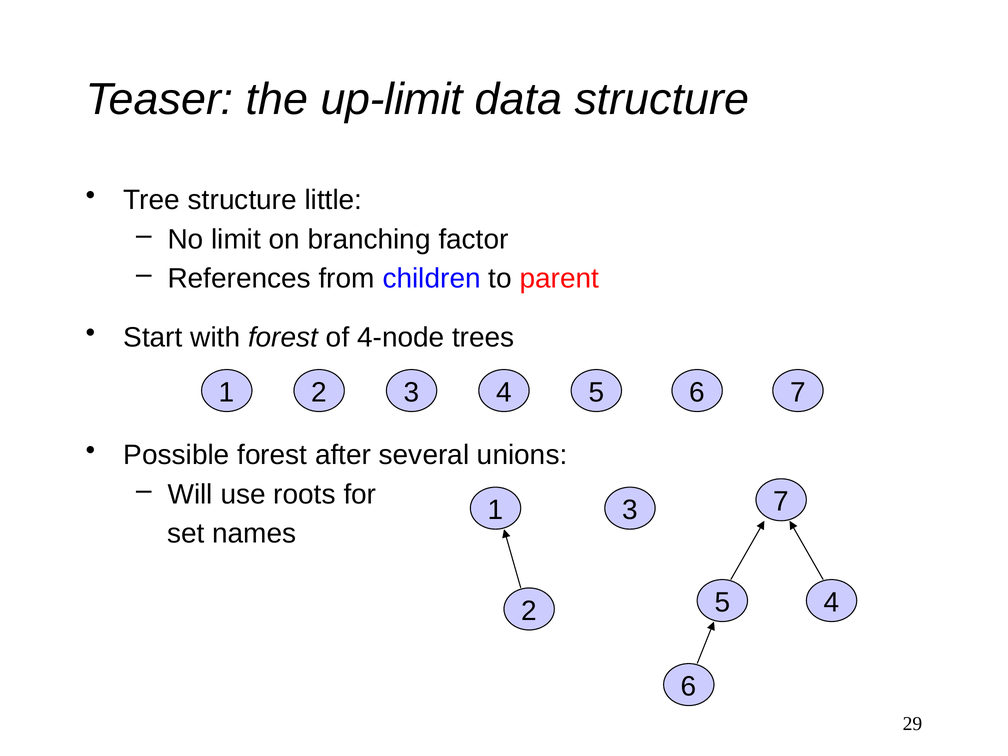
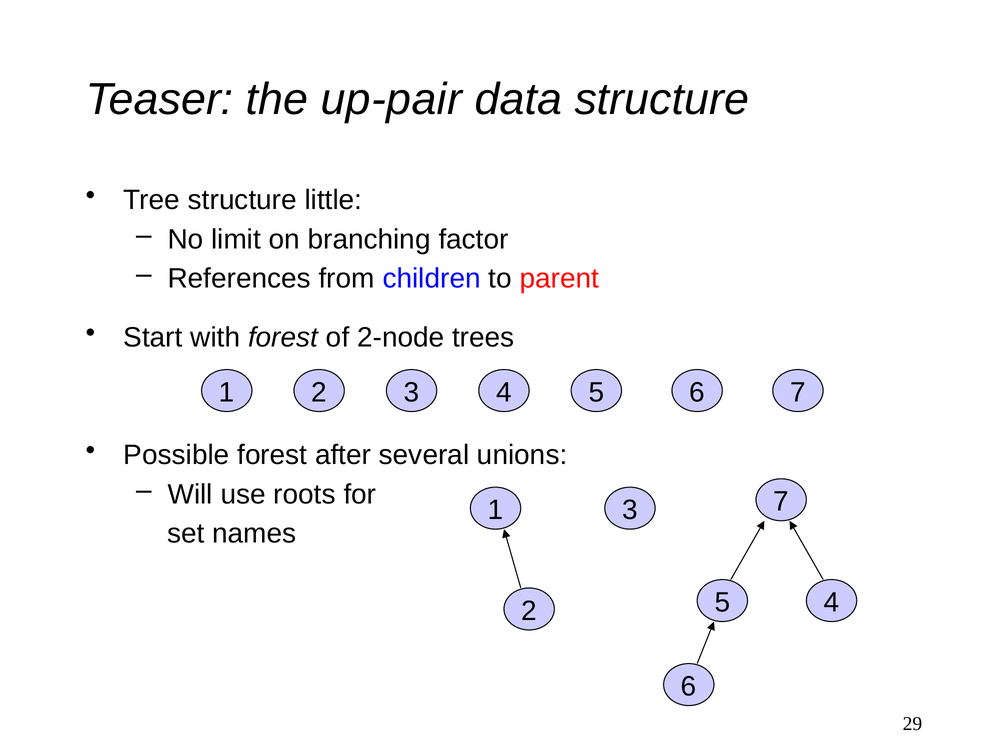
up-limit: up-limit -> up-pair (391, 100)
4-node: 4-node -> 2-node (401, 337)
